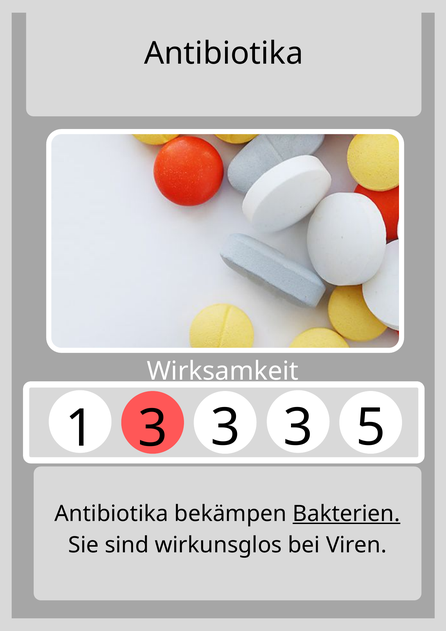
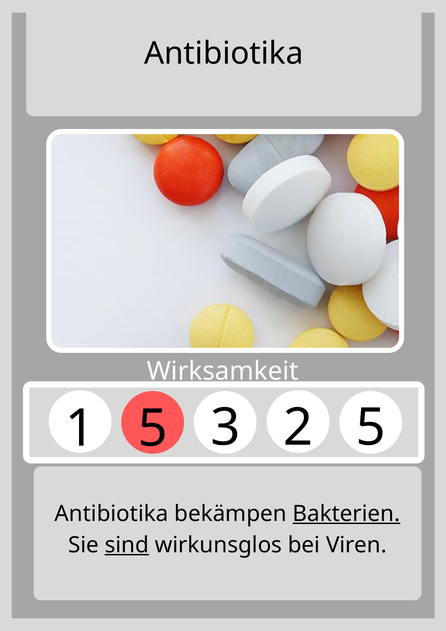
1 3: 3 -> 5 (153, 429)
3: 3 -> 2 (298, 428)
sind underline: none -> present (127, 545)
